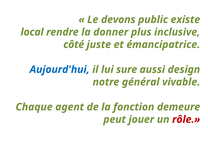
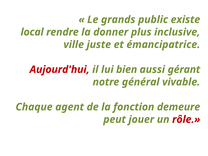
devons: devons -> grands (118, 20)
côté: côté -> ville (74, 45)
Aujourd'hui colour: blue -> red (60, 70)
sure: sure -> bien (127, 70)
design: design -> gérant (184, 70)
